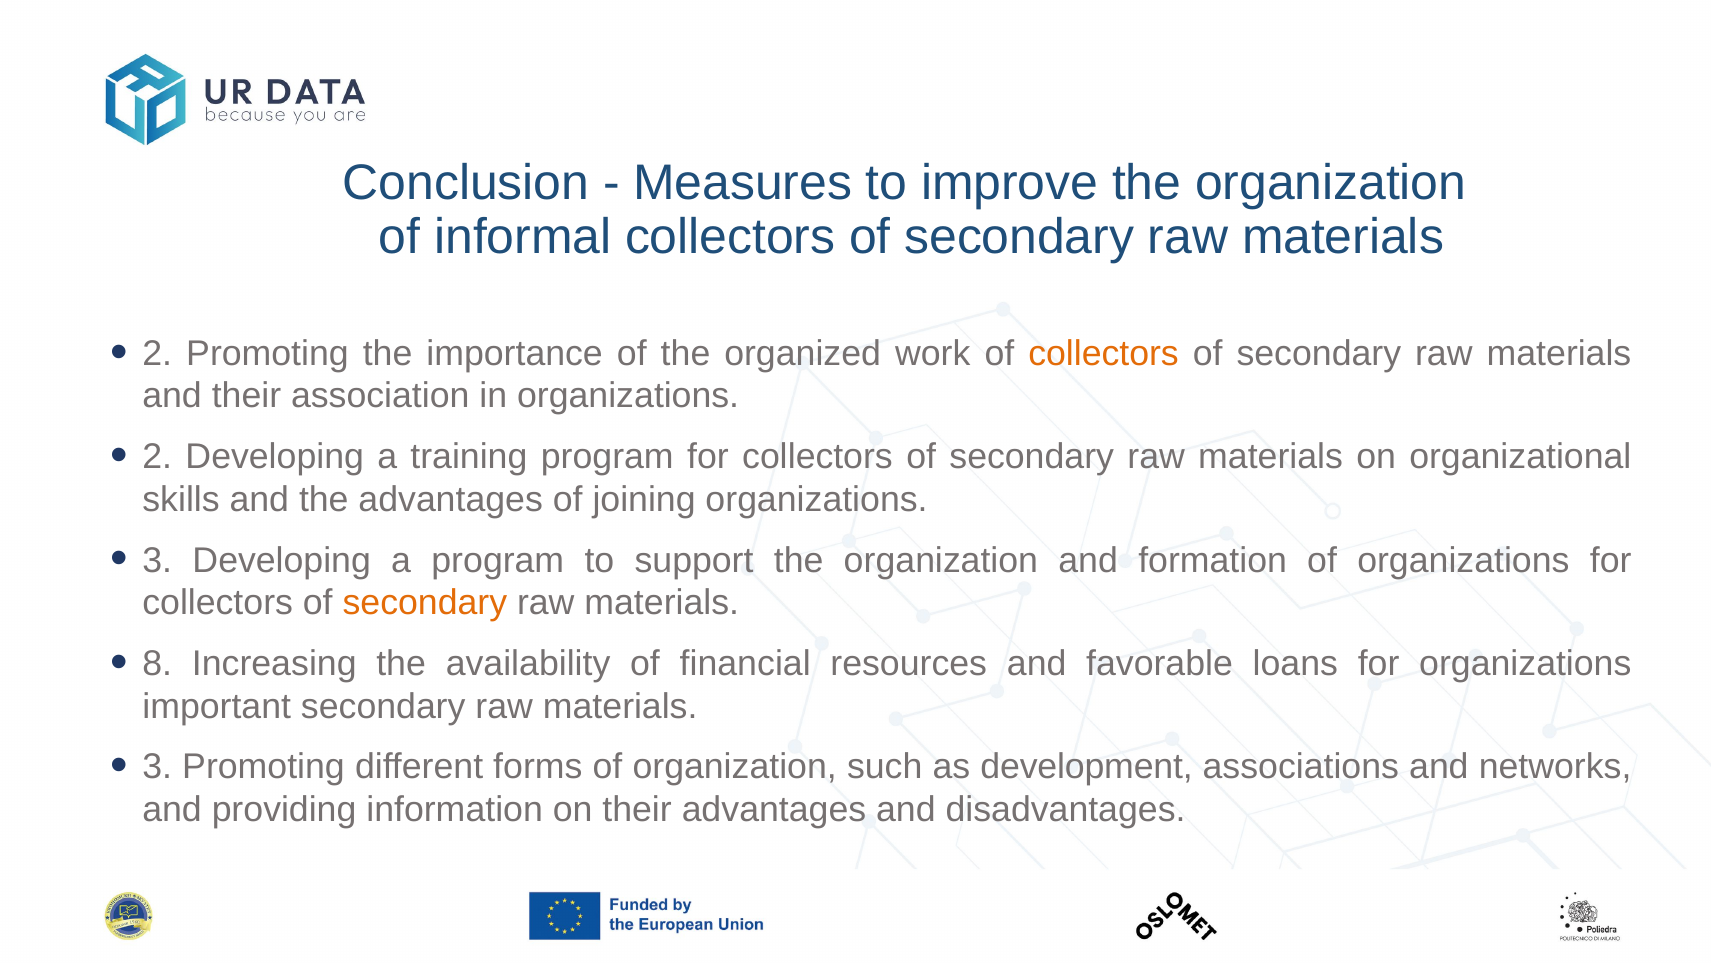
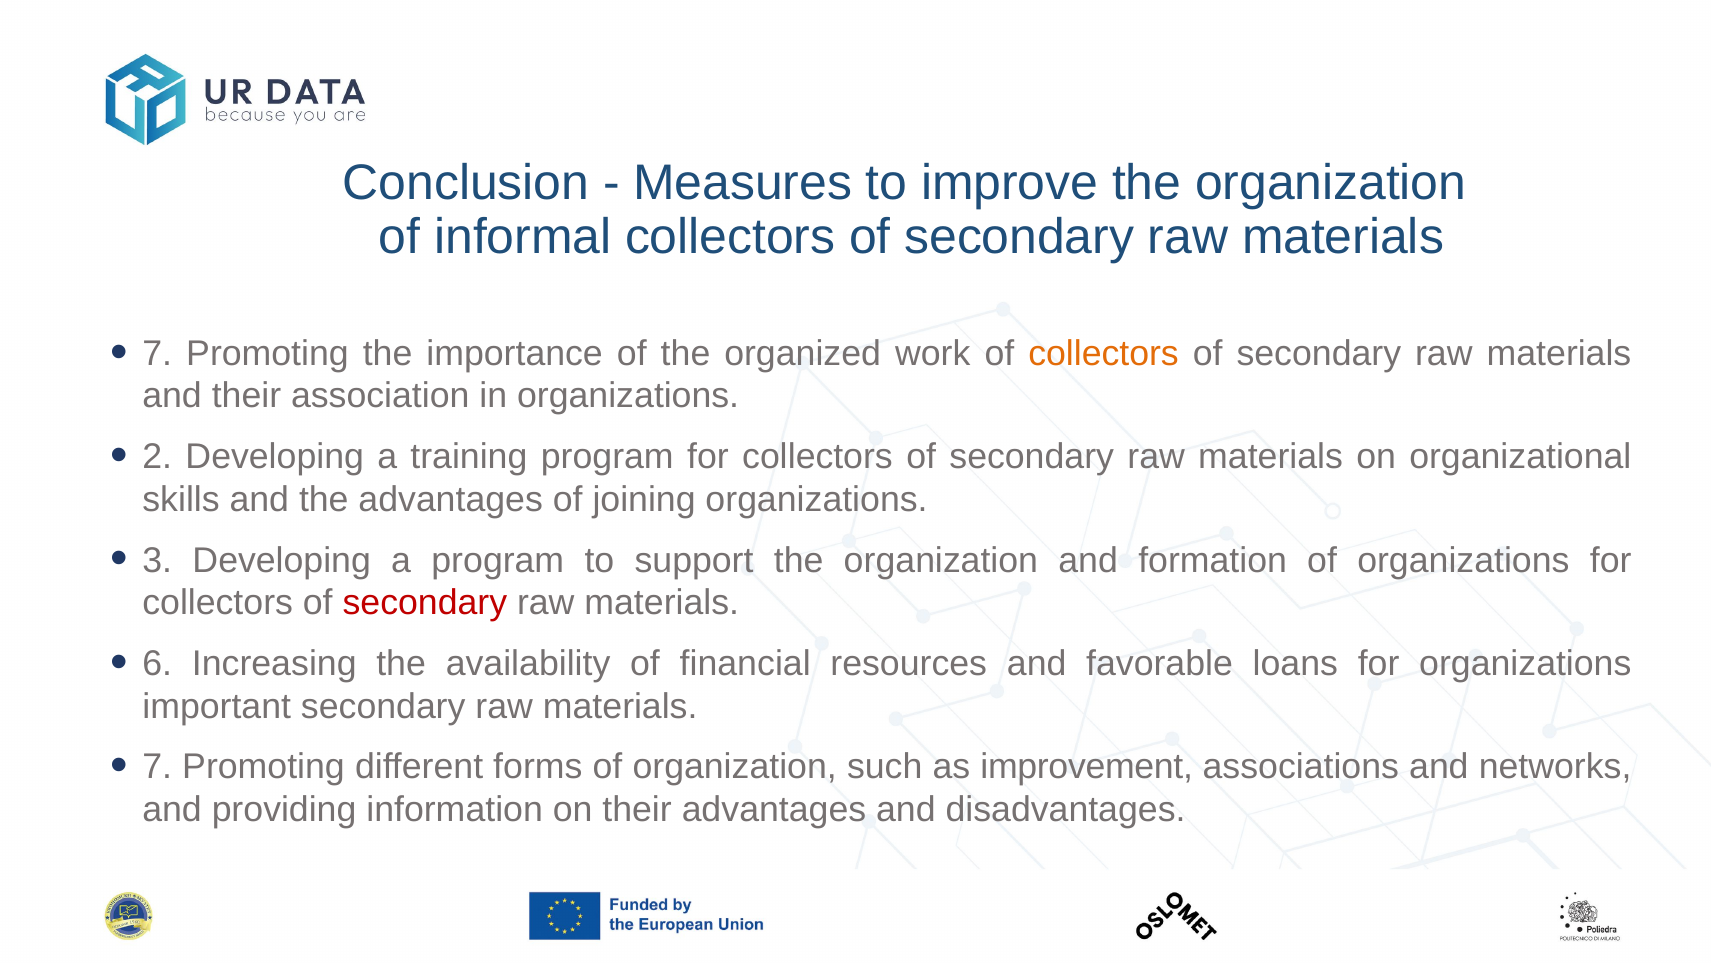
2: 2 -> 7 (157, 353)
secondary colour: orange -> red (425, 603)
8: 8 -> 6 (157, 663)
3: 3 -> 7 (157, 767)
development: development -> improvement (1087, 767)
